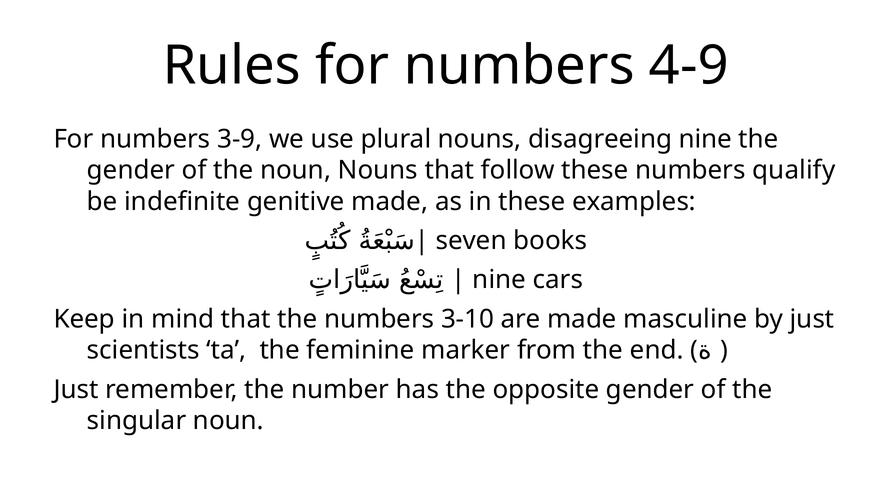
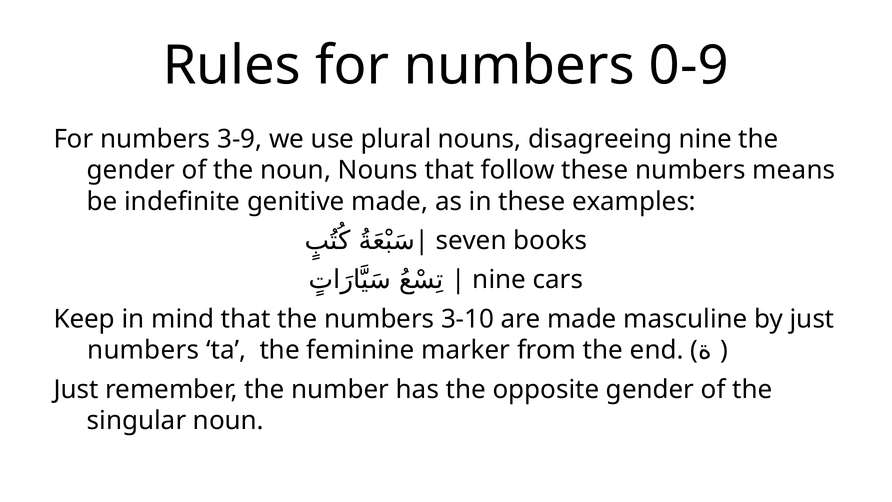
4-9: 4-9 -> 0-9 (689, 66)
qualify: qualify -> means (794, 170)
scientists: scientists -> numbers (143, 350)
